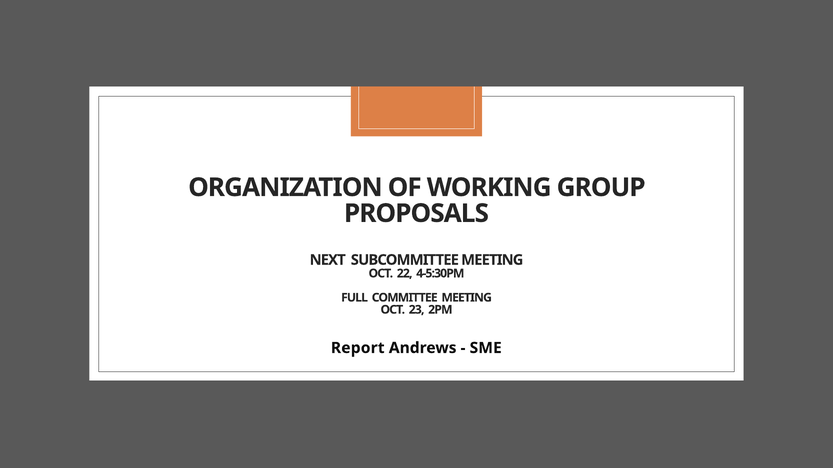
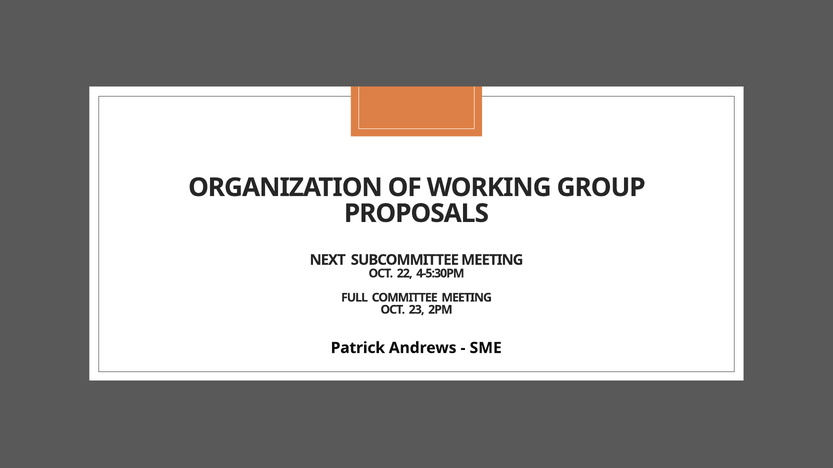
Report: Report -> Patrick (358, 348)
